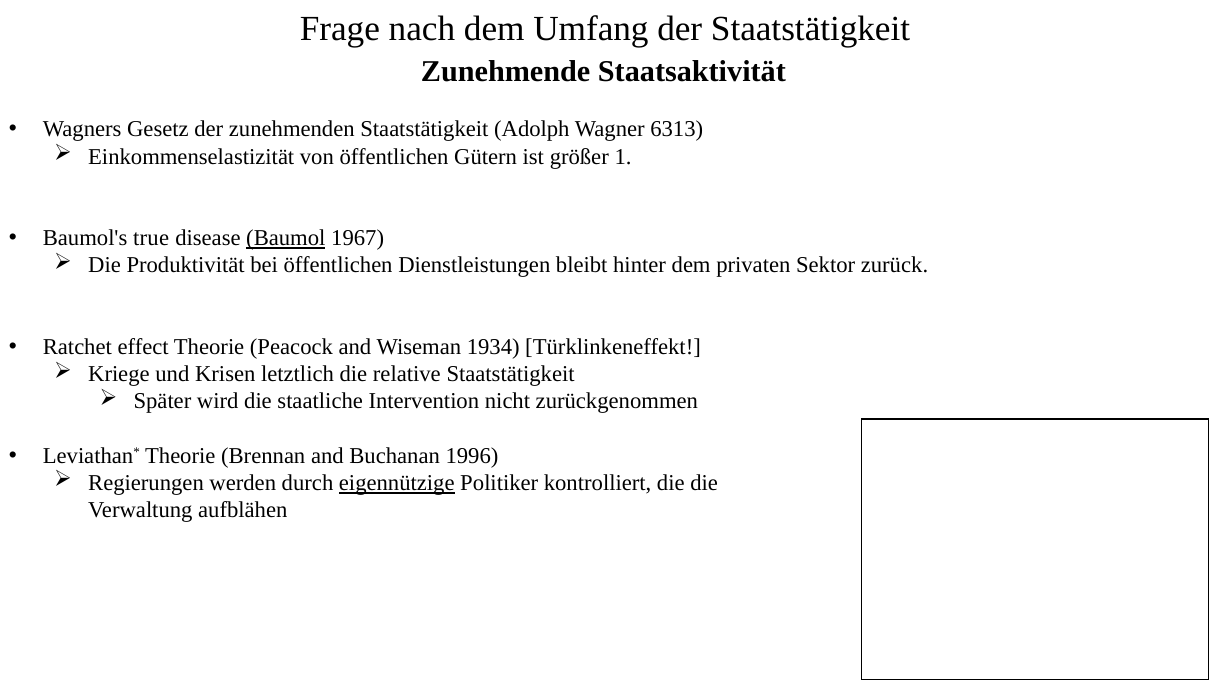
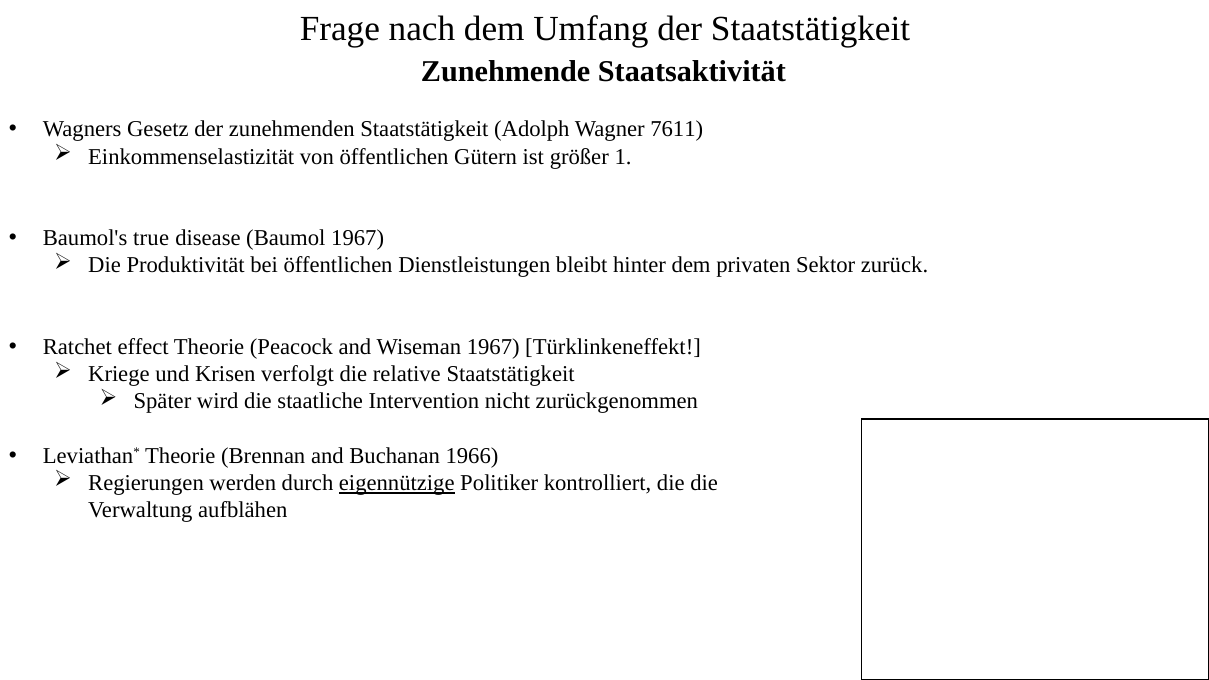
6313: 6313 -> 7611 (677, 130)
Baumol underline: present -> none (286, 238)
Wiseman 1934: 1934 -> 1967 (493, 347)
letztlich: letztlich -> verfolgt (297, 374)
1996: 1996 -> 1966 (472, 456)
